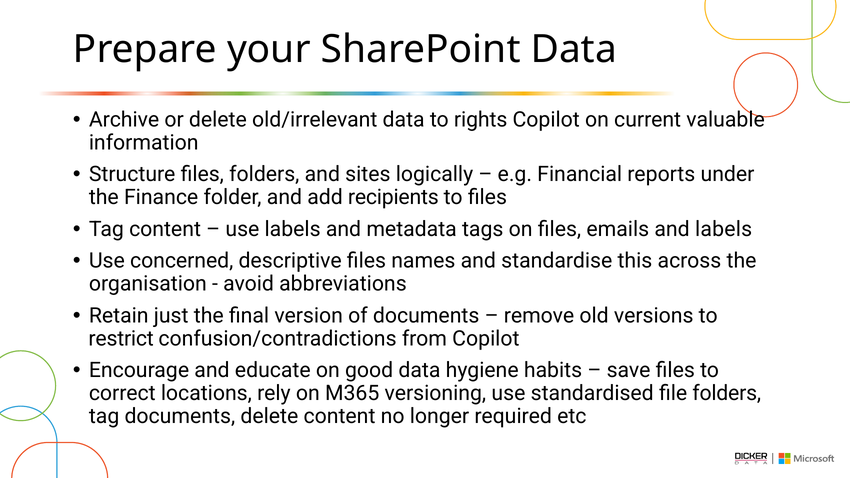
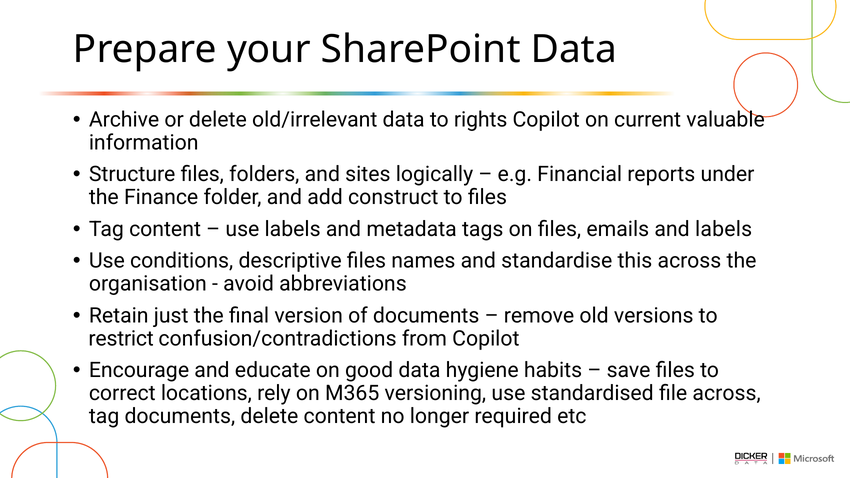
recipients: recipients -> construct (393, 197)
concerned: concerned -> conditions (182, 261)
file folders: folders -> across (727, 393)
